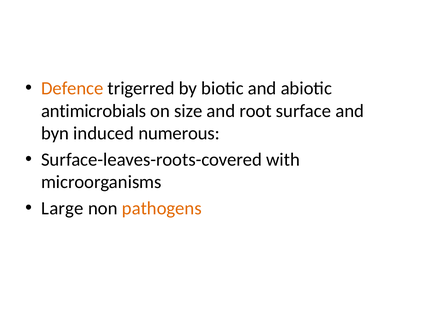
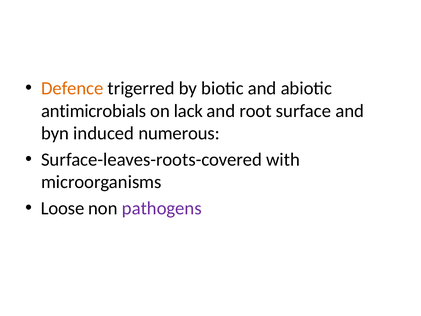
size: size -> lack (188, 111)
Large: Large -> Loose (63, 208)
pathogens colour: orange -> purple (162, 208)
